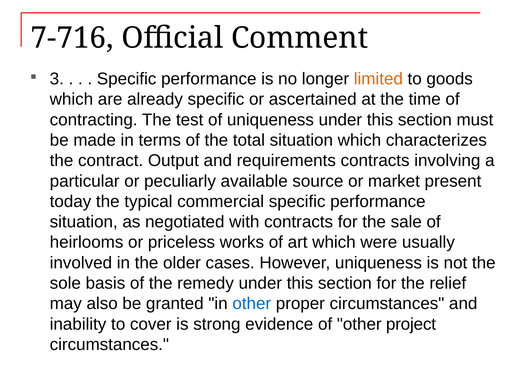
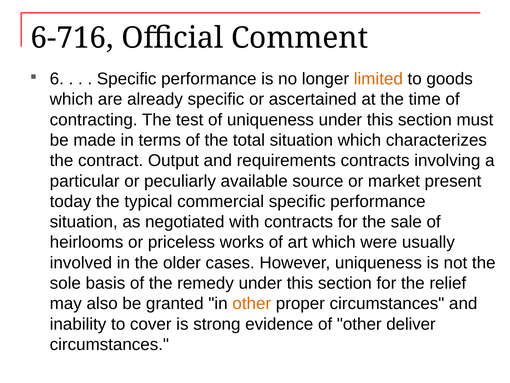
7-716: 7-716 -> 6-716 (72, 38)
3: 3 -> 6 (57, 79)
other colour: blue -> orange (252, 303)
project: project -> deliver (411, 324)
